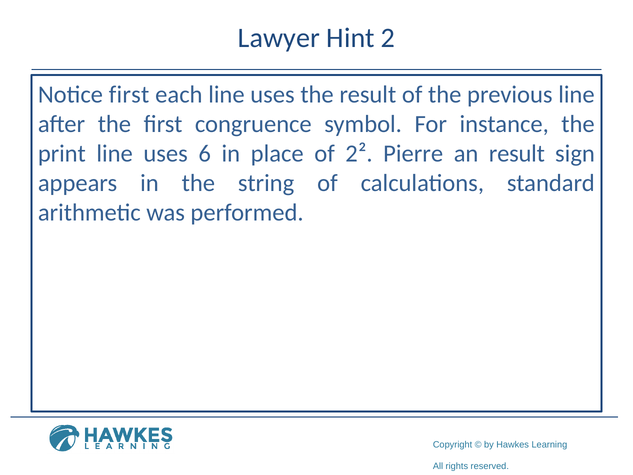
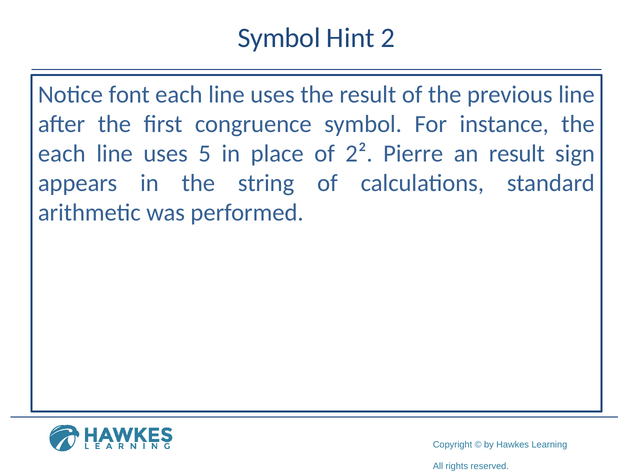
Lawyer: Lawyer -> Symbol (279, 38)
Notice first: first -> font (129, 94)
print: print -> each (62, 153)
6: 6 -> 5 (205, 153)
